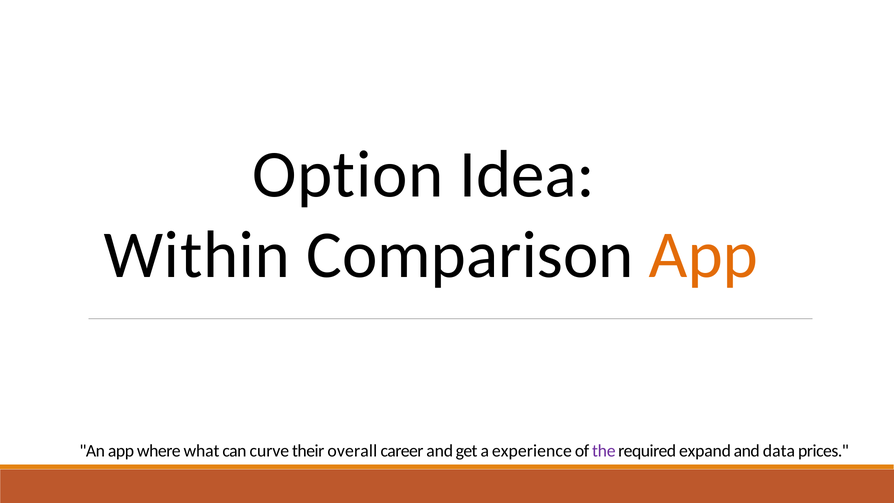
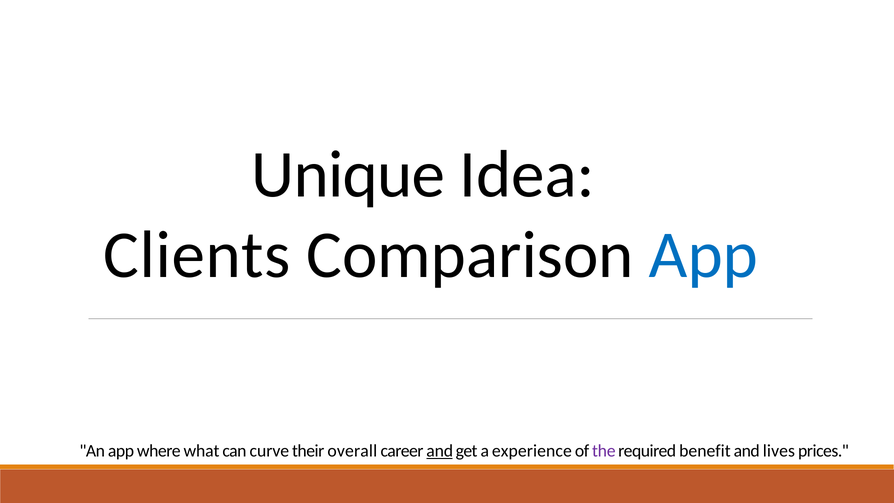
Option: Option -> Unique (348, 175)
Within: Within -> Clients (197, 255)
App colour: orange -> blue (703, 255)
and underline: none -> present (440, 451)
expand: expand -> benefit (705, 451)
data: data -> lives (779, 451)
